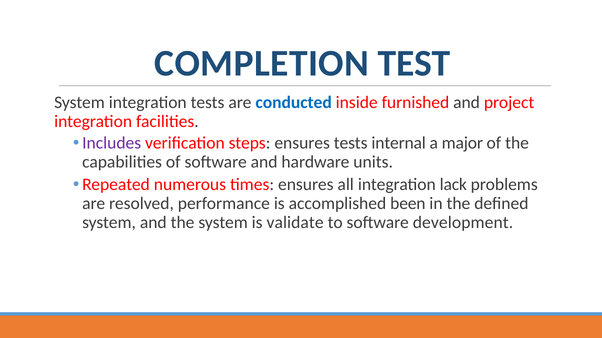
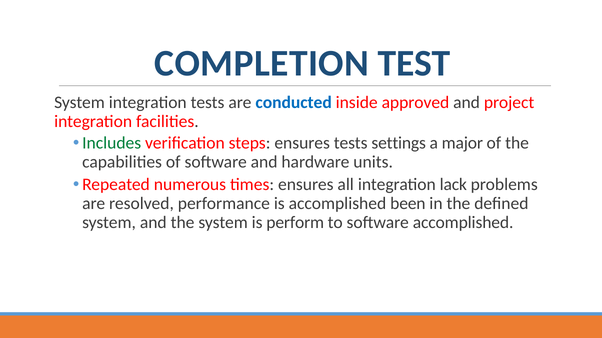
furnished: furnished -> approved (415, 103)
Includes colour: purple -> green (112, 143)
internal: internal -> settings (399, 143)
validate: validate -> perform (295, 223)
software development: development -> accomplished (463, 223)
